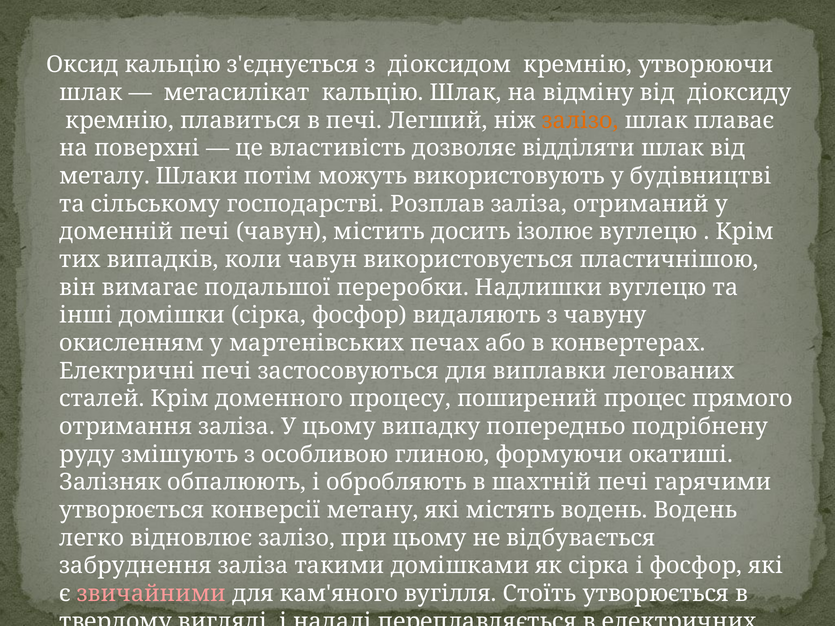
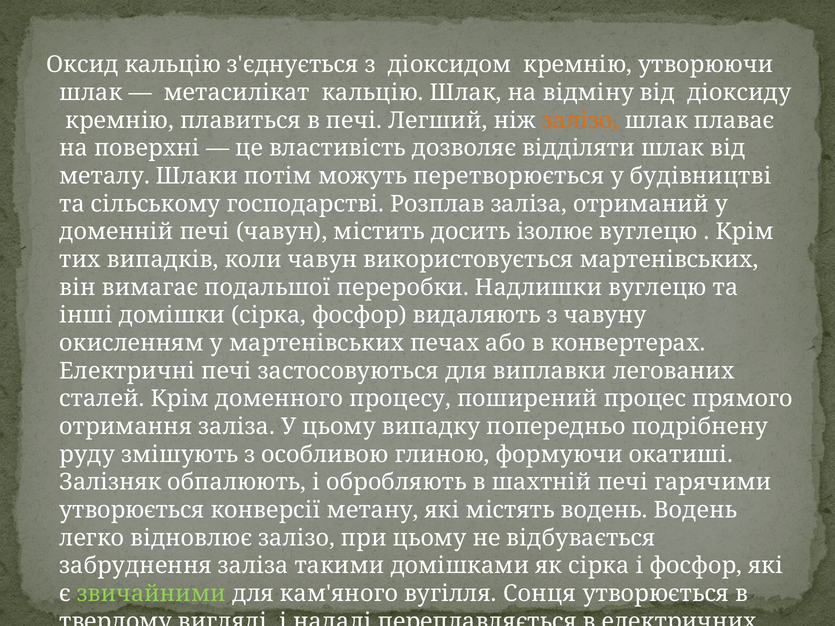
використовують: використовують -> перетворюється (509, 176)
використовується пластичнішою: пластичнішою -> мартенівських (669, 260)
звичайними colour: pink -> light green (151, 594)
Стоїть: Стоїть -> Сонця (539, 594)
